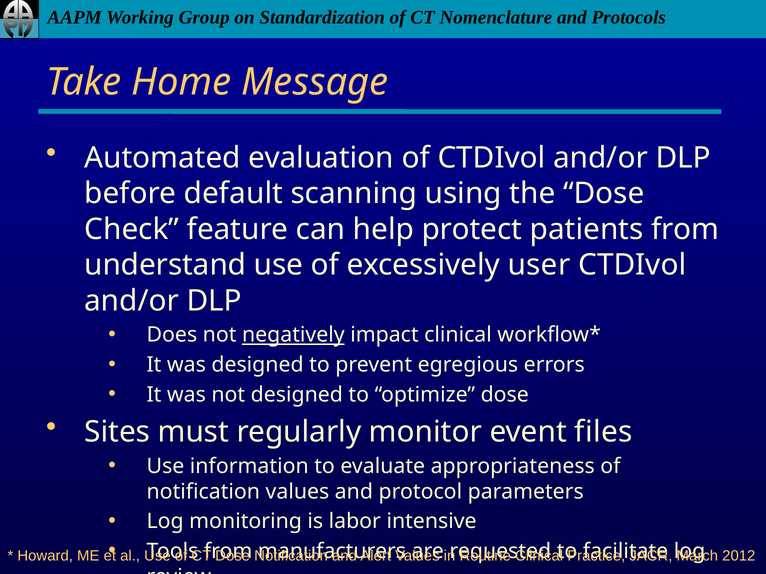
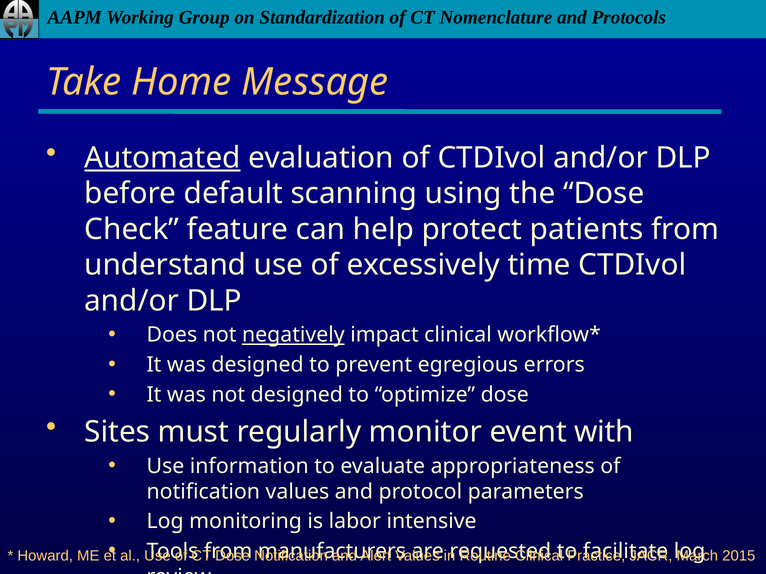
Automated underline: none -> present (163, 158)
user: user -> time (539, 265)
files: files -> with (604, 432)
2012: 2012 -> 2015 (739, 556)
